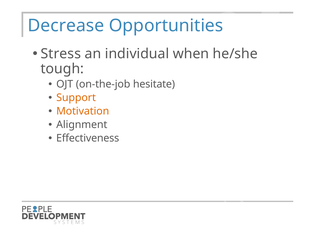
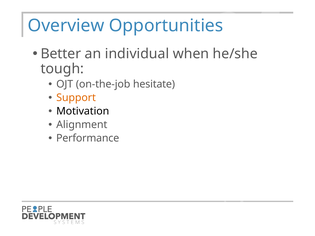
Decrease: Decrease -> Overview (66, 26)
Stress: Stress -> Better (61, 54)
Motivation colour: orange -> black (83, 111)
Effectiveness: Effectiveness -> Performance (88, 138)
